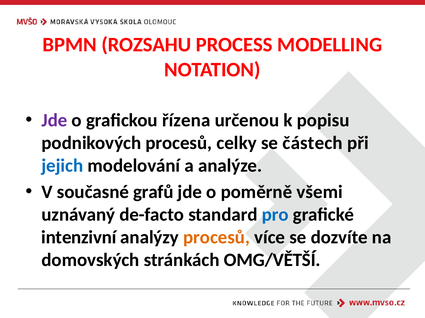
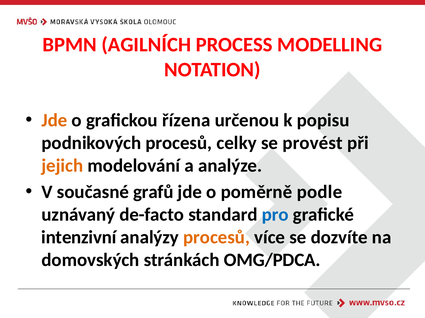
ROZSAHU: ROZSAHU -> AGILNÍCH (146, 45)
Jde colour: purple -> orange (54, 121)
částech: částech -> provést (313, 143)
jejich colour: blue -> orange (62, 166)
všemi: všemi -> podle (320, 193)
OMG/VĚTŠÍ: OMG/VĚTŠÍ -> OMG/PDCA (272, 261)
